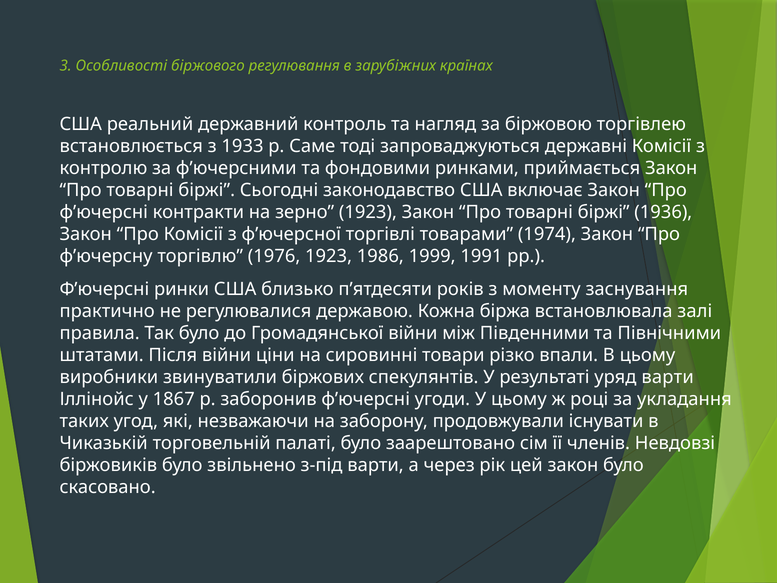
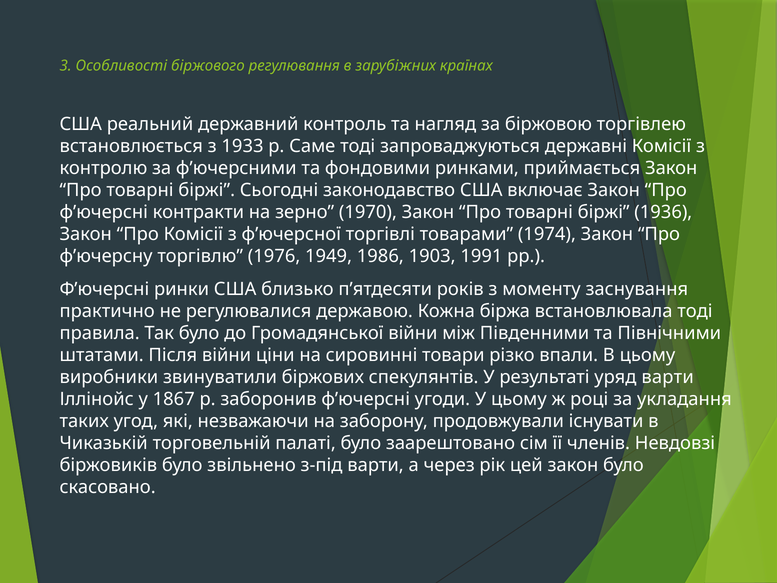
зерно 1923: 1923 -> 1970 (368, 212)
1976 1923: 1923 -> 1949 (329, 256)
1999: 1999 -> 1903 (432, 256)
встановлювала залі: залі -> тоді (695, 311)
